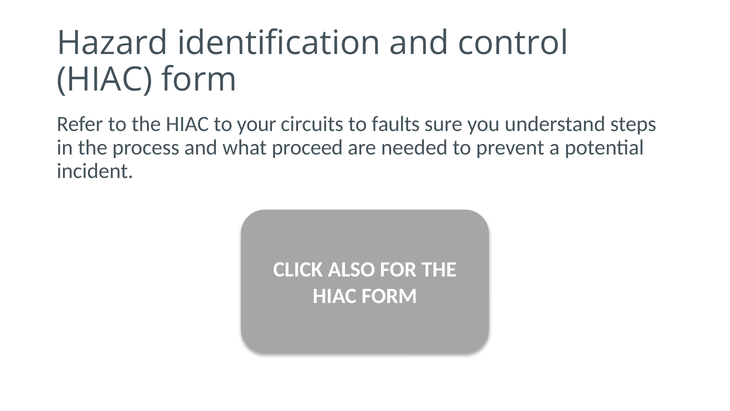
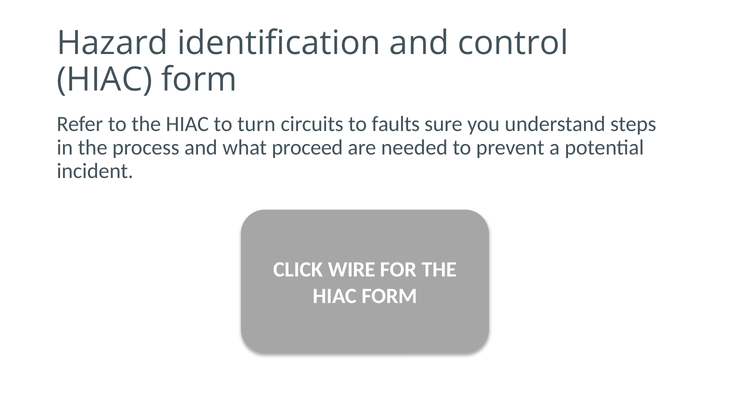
your: your -> turn (256, 124)
ALSO: ALSO -> WIRE (352, 269)
